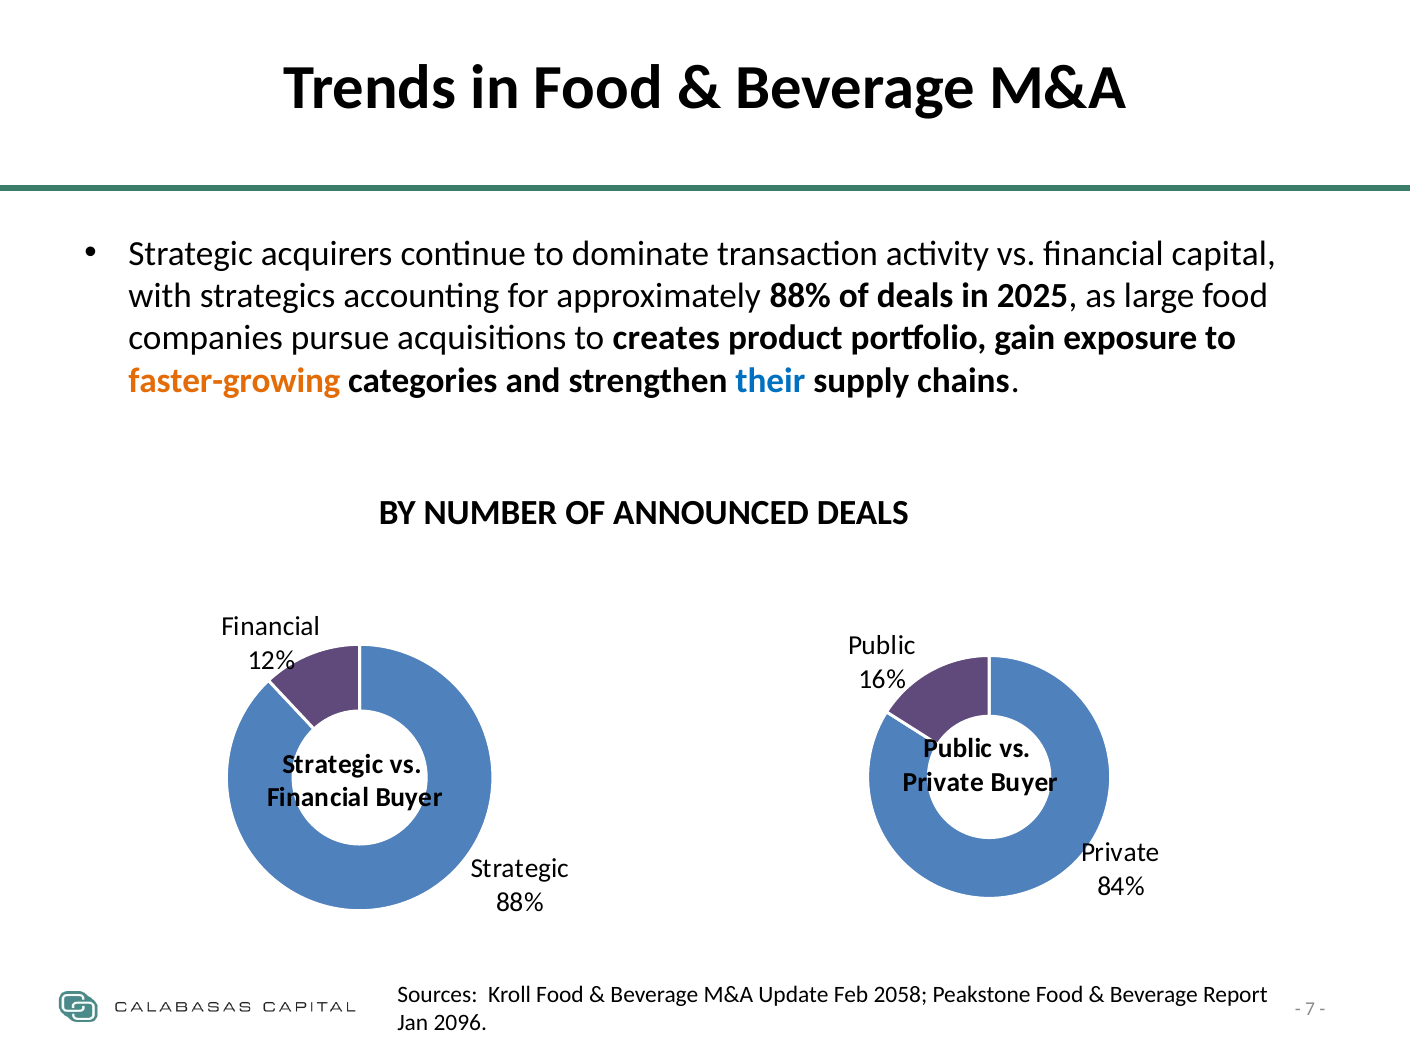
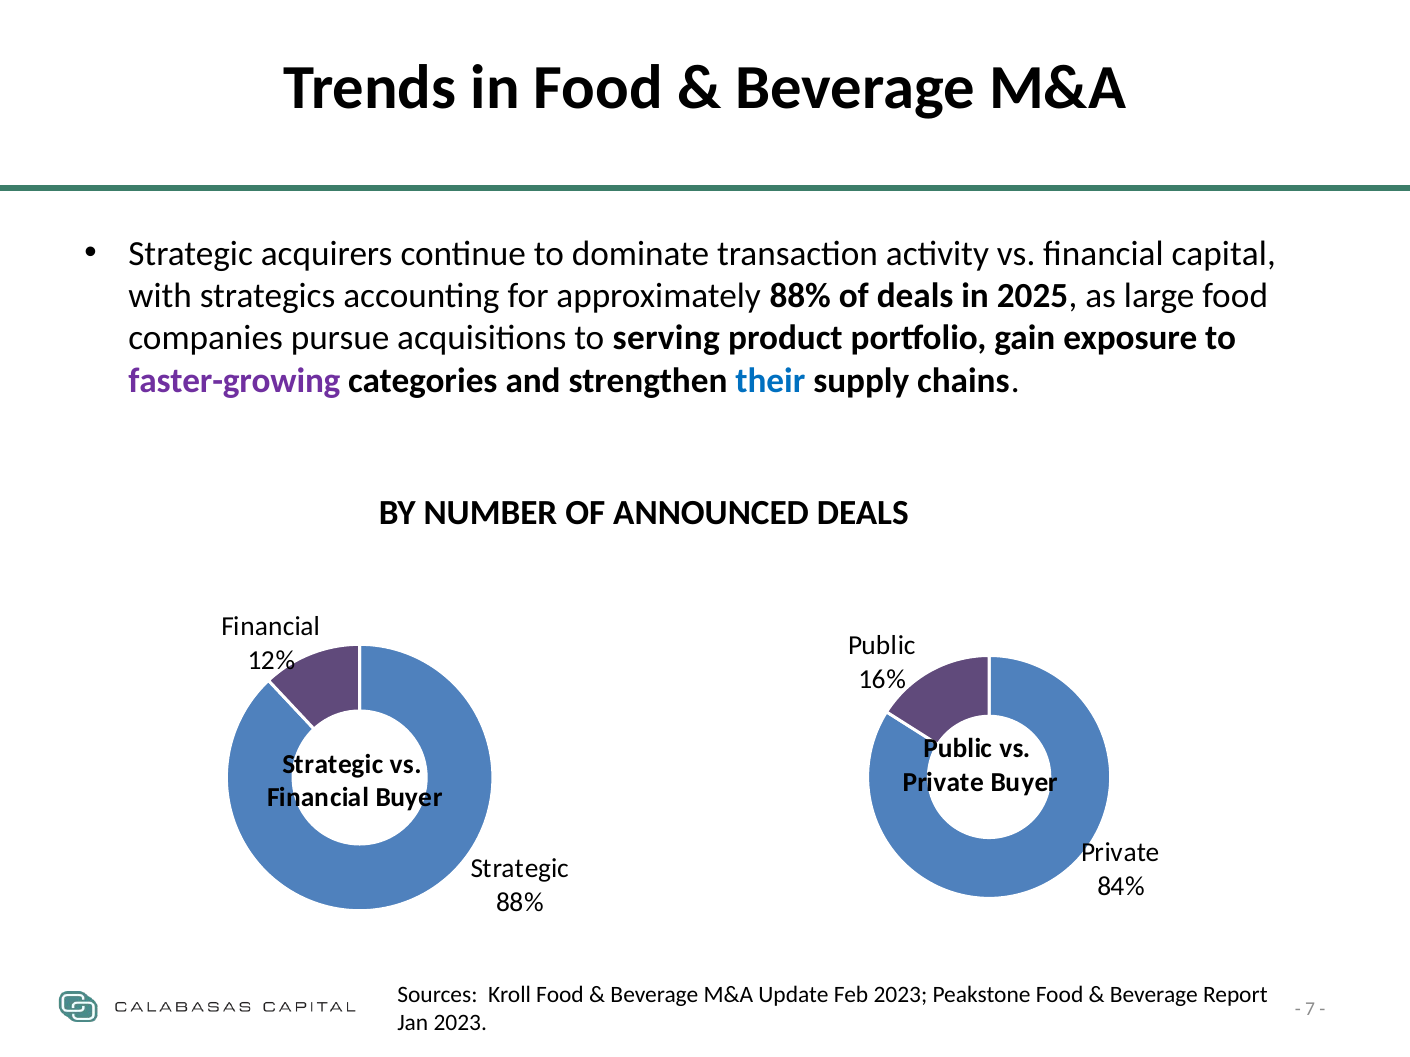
creates: creates -> serving (666, 338)
faster-growing colour: orange -> purple (234, 381)
Feb 2058: 2058 -> 2023 (900, 995)
Jan 2096: 2096 -> 2023 (460, 1023)
